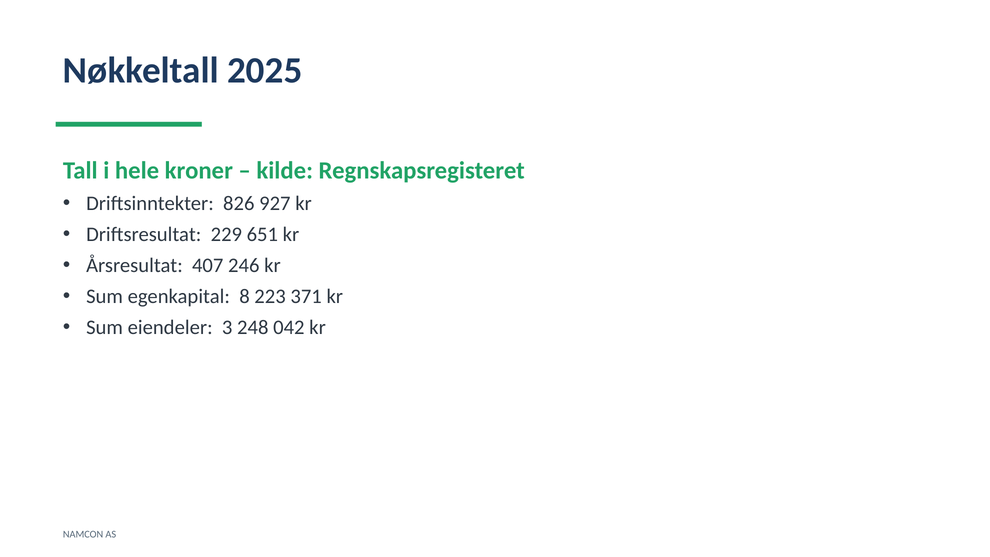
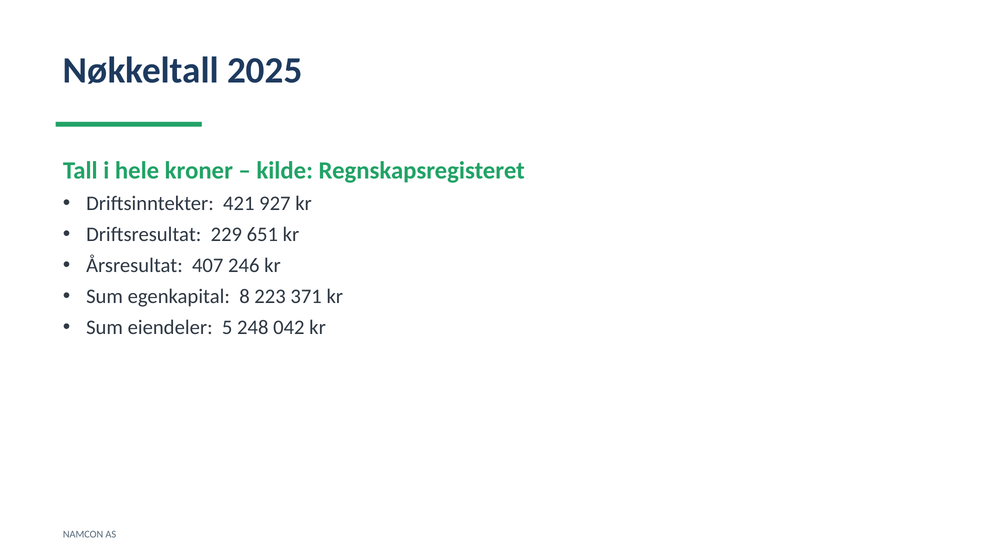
826: 826 -> 421 (239, 204)
3: 3 -> 5 (227, 327)
